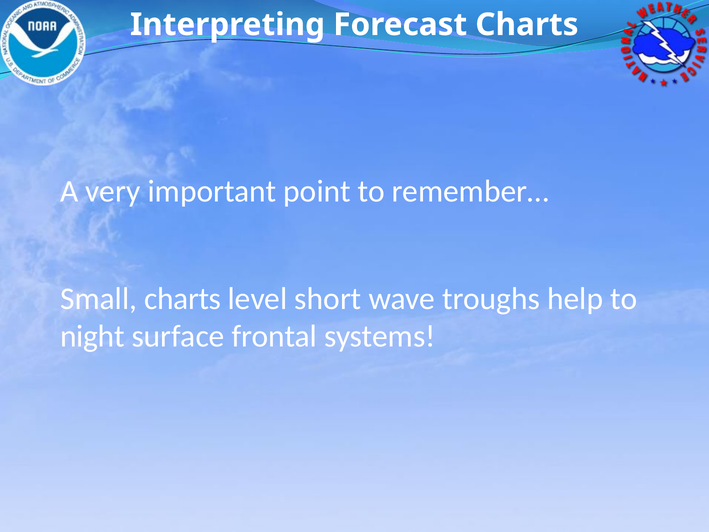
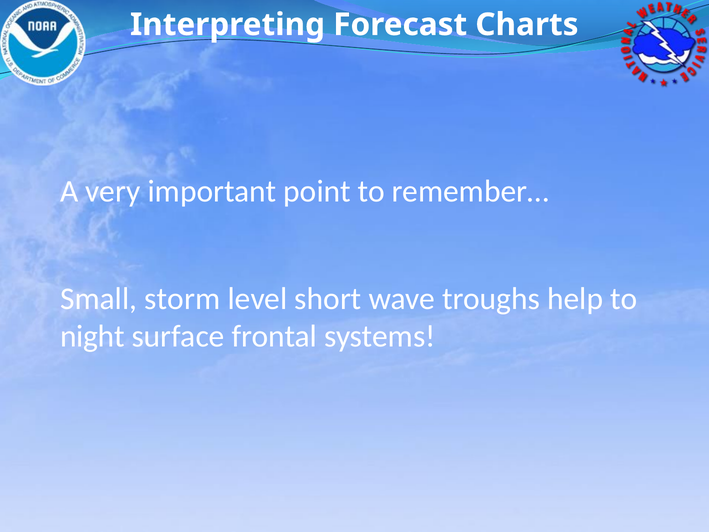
Small charts: charts -> storm (182, 299)
